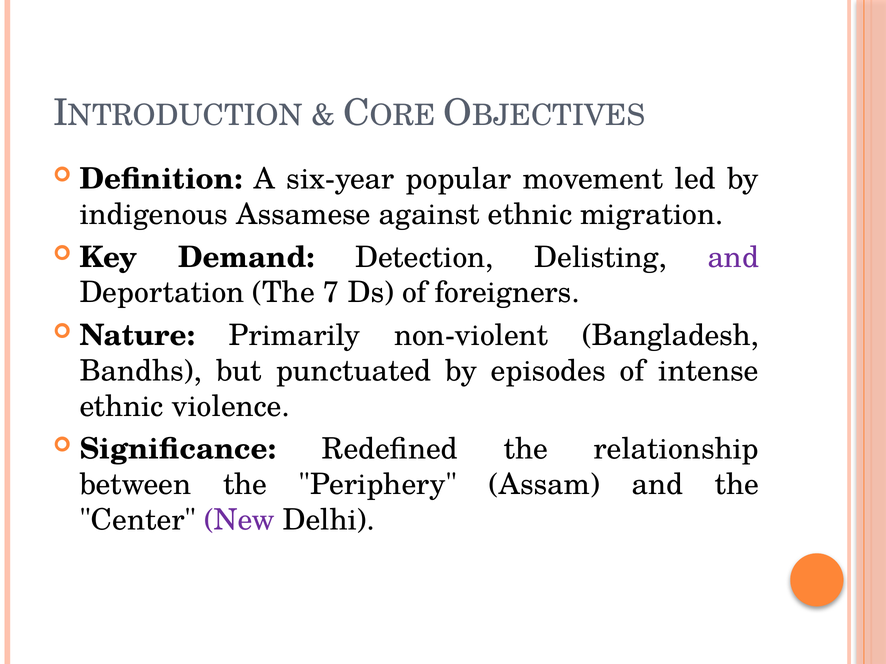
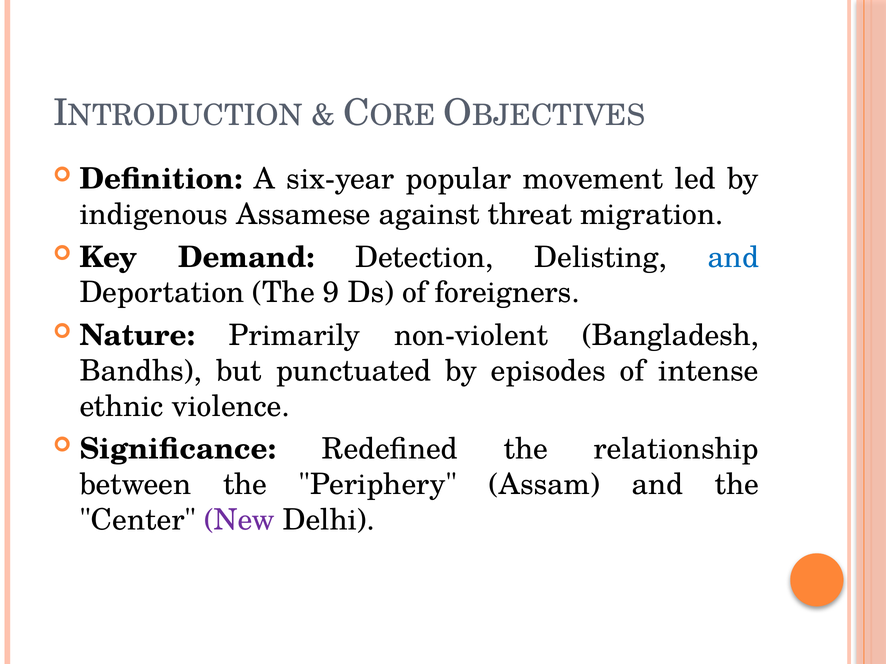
against ethnic: ethnic -> threat (530, 215)
and colour: purple -> blue (733, 257)
7: 7 -> 9 (331, 293)
